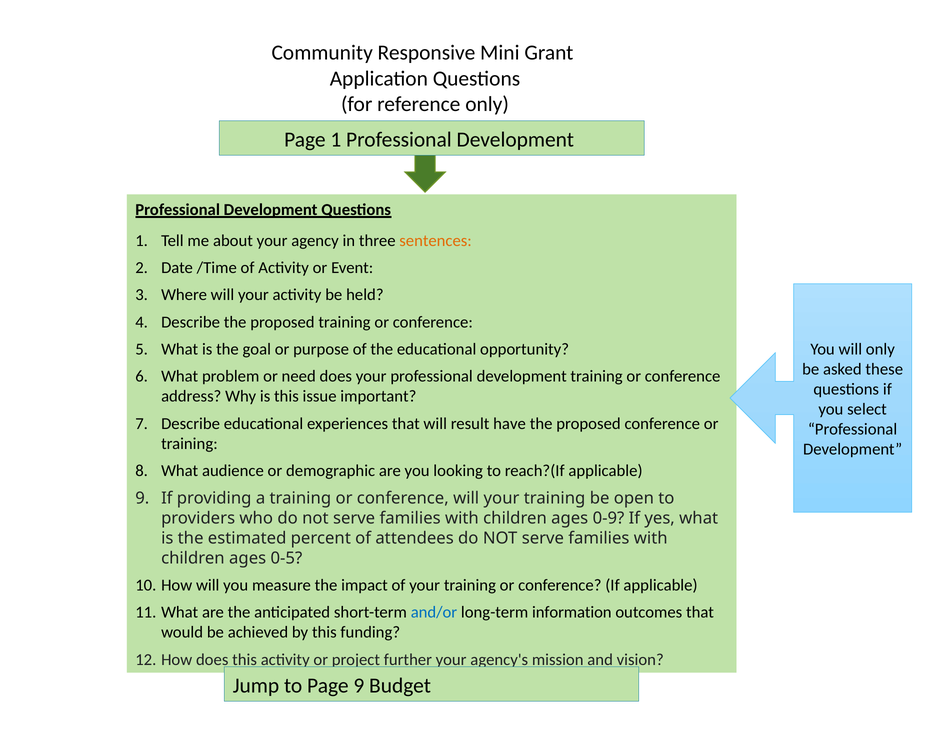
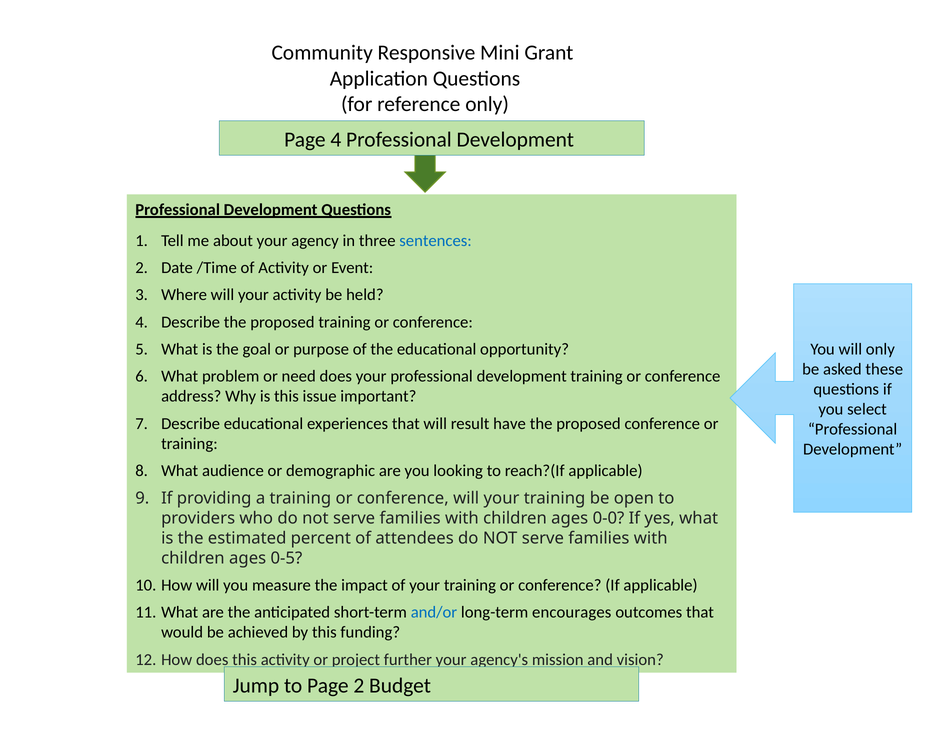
Page 1: 1 -> 4 (336, 140)
sentences colour: orange -> blue (436, 241)
0-9: 0-9 -> 0-0 (609, 518)
information: information -> encourages (572, 613)
Page 9: 9 -> 2 (359, 686)
